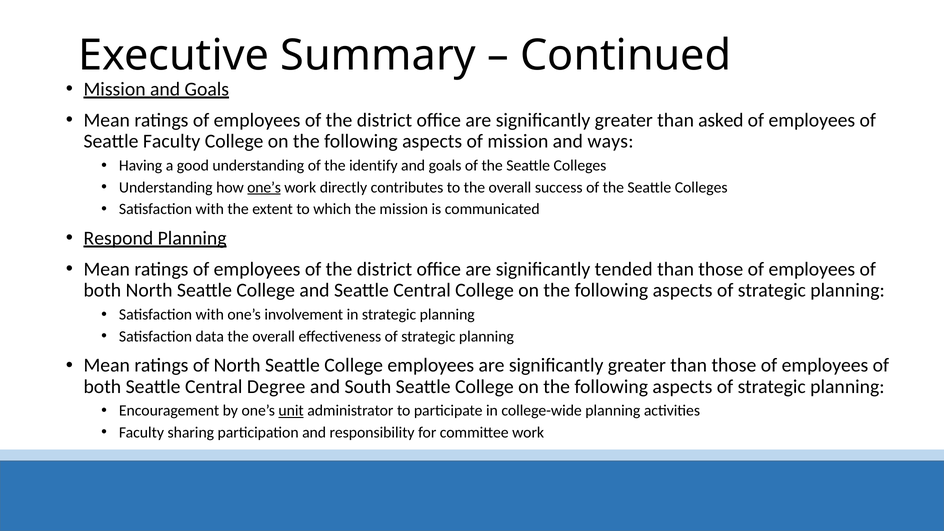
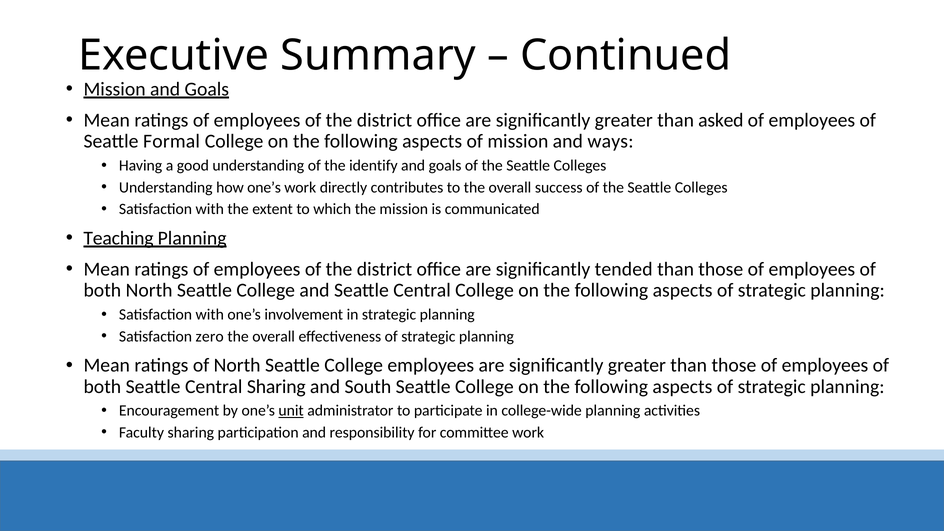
Seattle Faculty: Faculty -> Formal (172, 141)
one’s underline: present -> none (264, 187)
Respond: Respond -> Teaching (119, 238)
data: data -> zero (210, 336)
Central Degree: Degree -> Sharing (276, 387)
